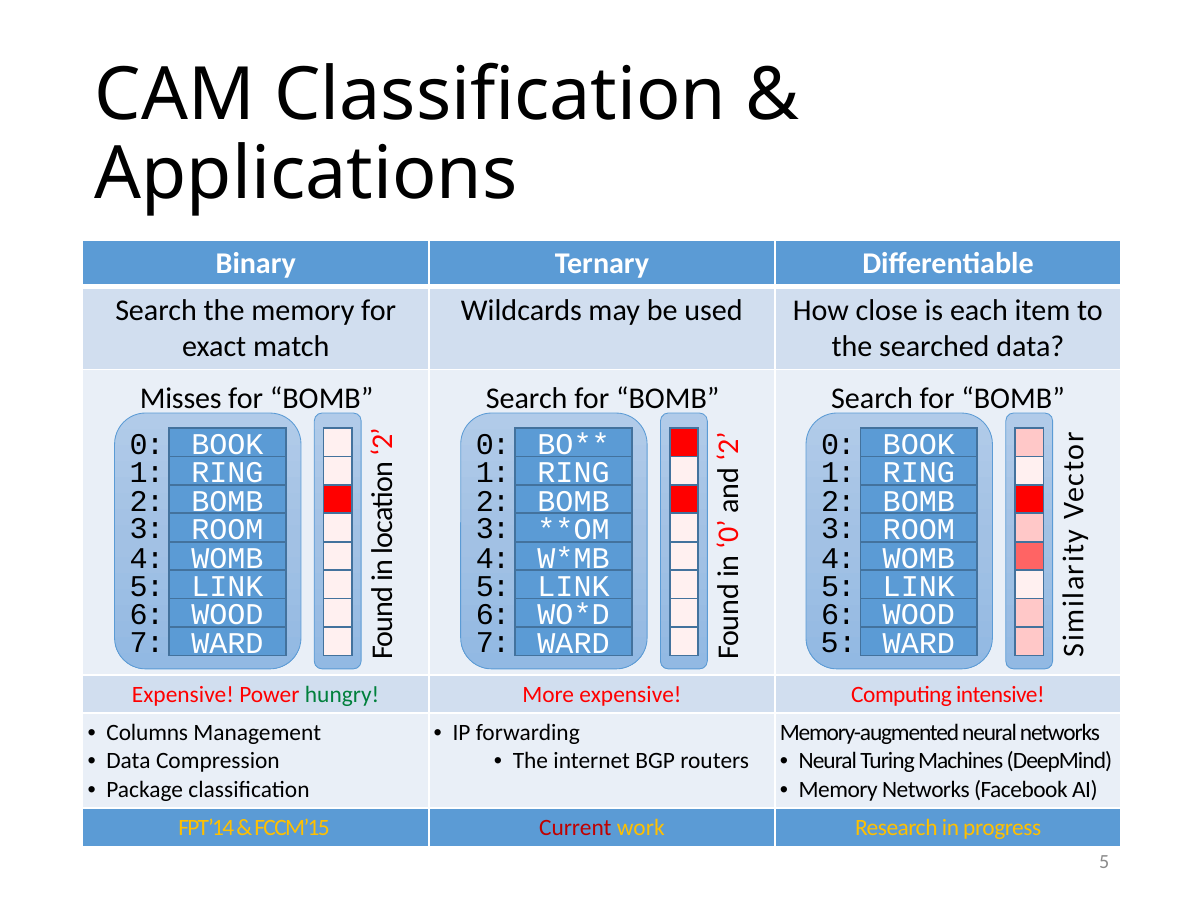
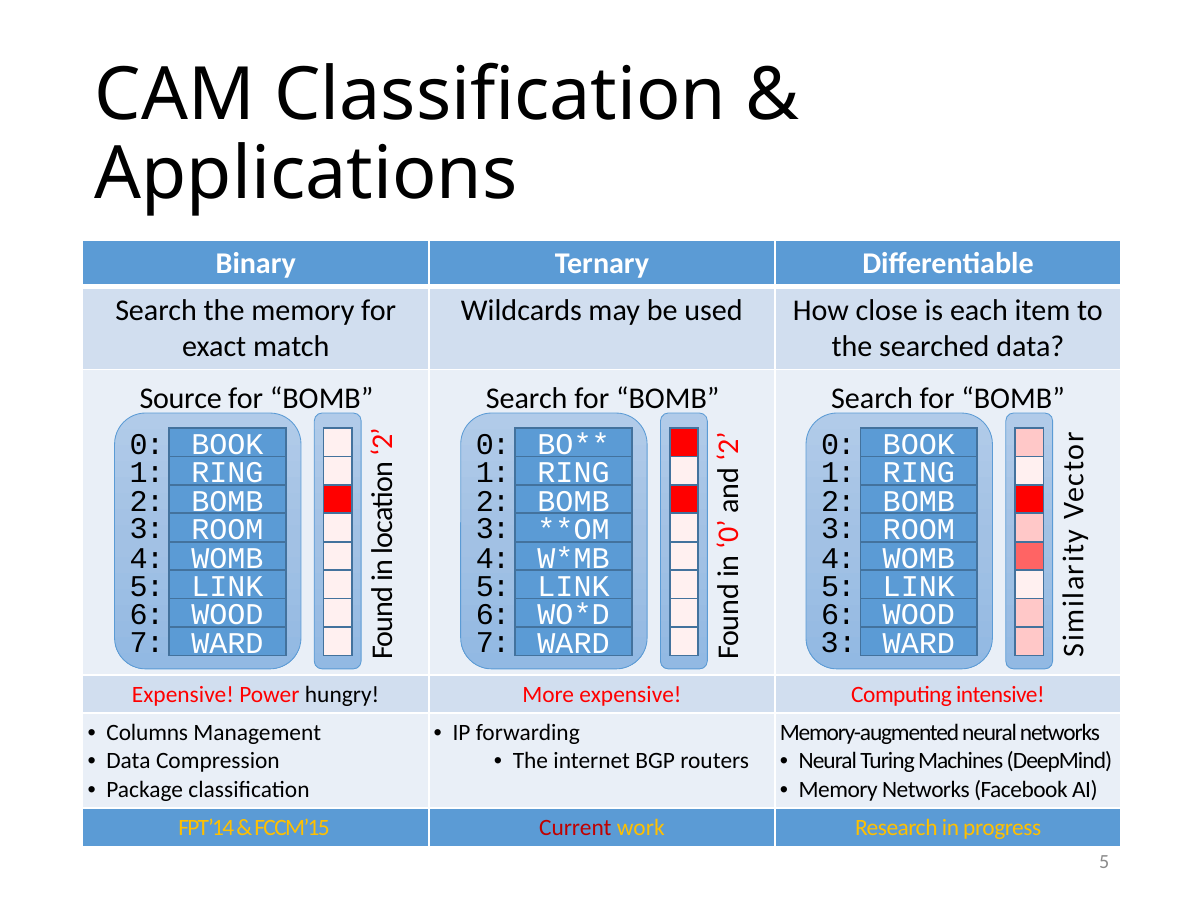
Misses: Misses -> Source (181, 399)
5: 5 -> 3 (838, 643)
hungry colour: green -> black (342, 694)
